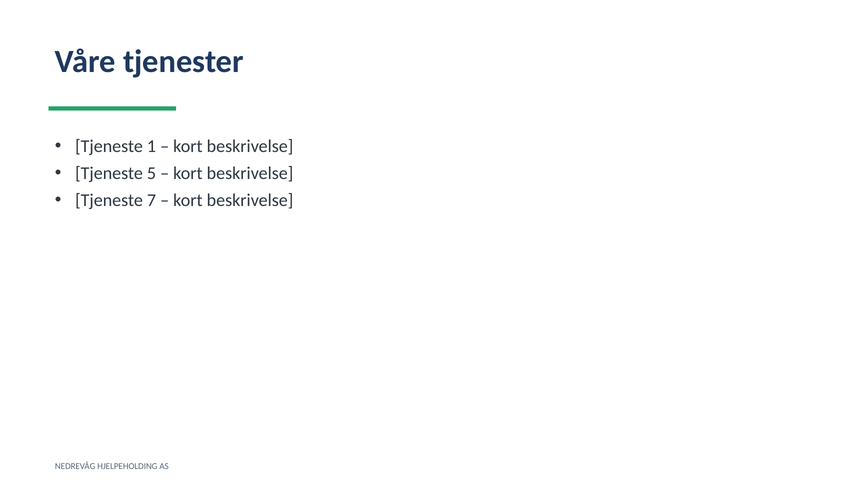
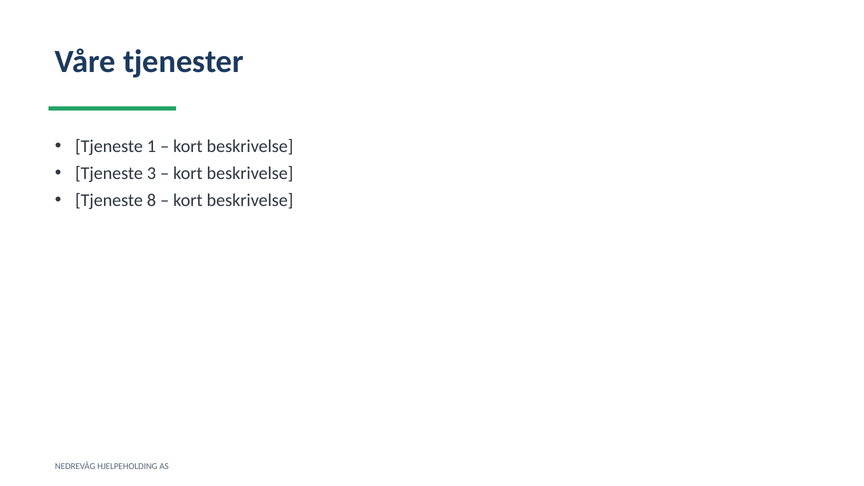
5: 5 -> 3 (151, 173)
7: 7 -> 8 (151, 200)
